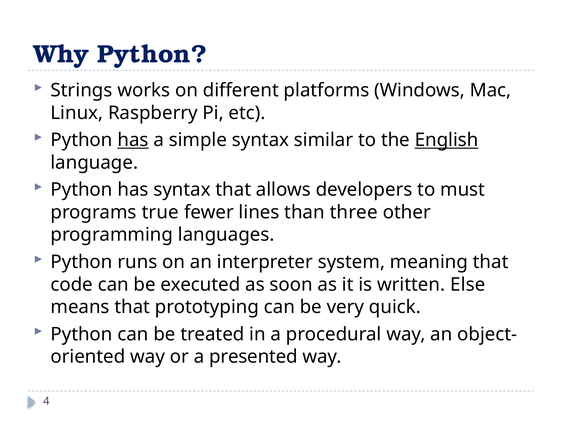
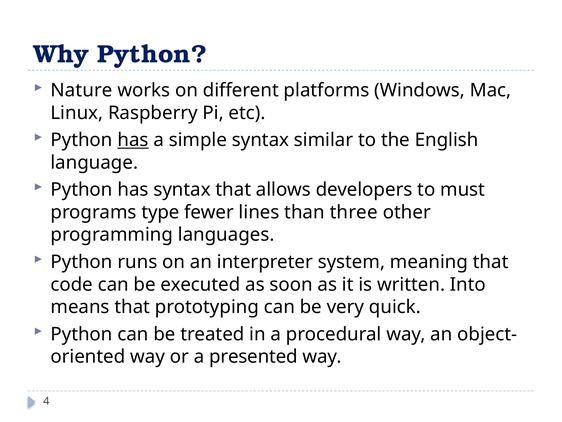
Strings: Strings -> Nature (81, 90)
English underline: present -> none (447, 140)
true: true -> type (160, 212)
Else: Else -> Into (468, 284)
